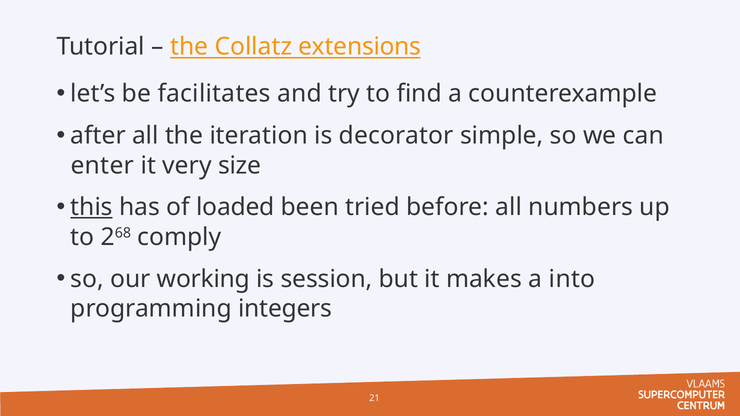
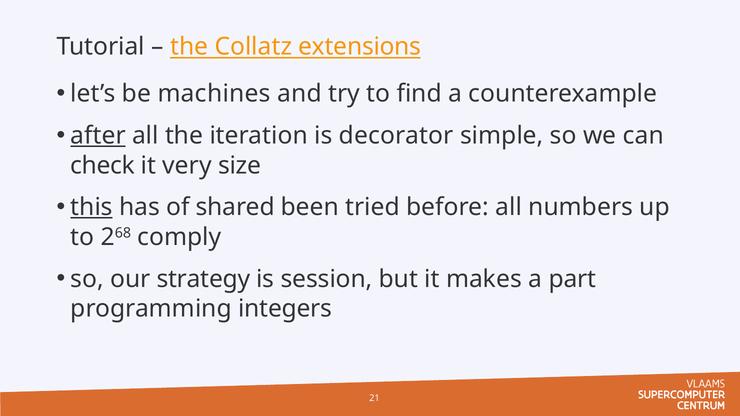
facilitates: facilitates -> machines (214, 94)
after underline: none -> present (98, 136)
enter: enter -> check (103, 165)
loaded: loaded -> shared (235, 207)
working: working -> strategy (203, 279)
into: into -> part (572, 279)
